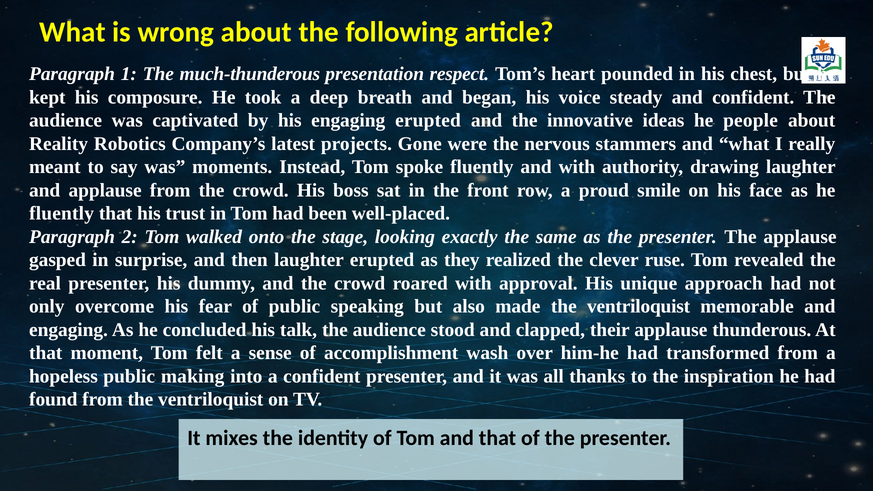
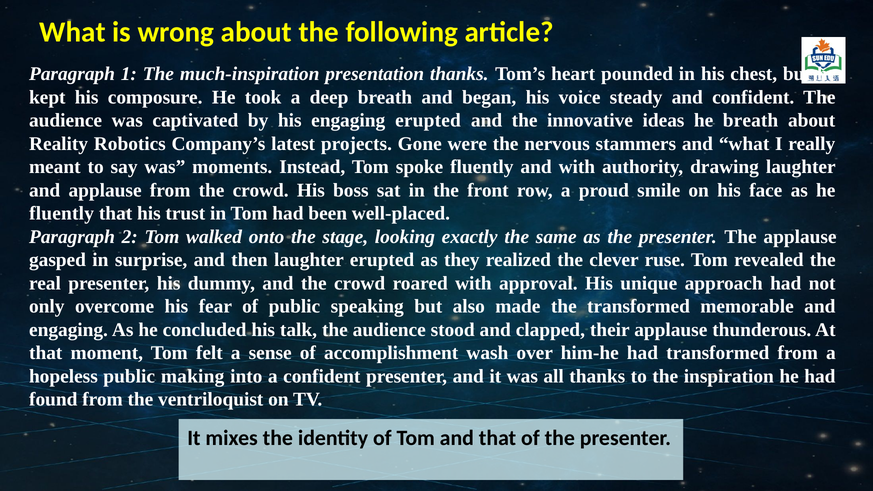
much-thunderous: much-thunderous -> much-inspiration (250, 74)
presentation respect: respect -> thanks (459, 74)
he people: people -> breath (751, 120)
made the ventriloquist: ventriloquist -> transformed (639, 307)
